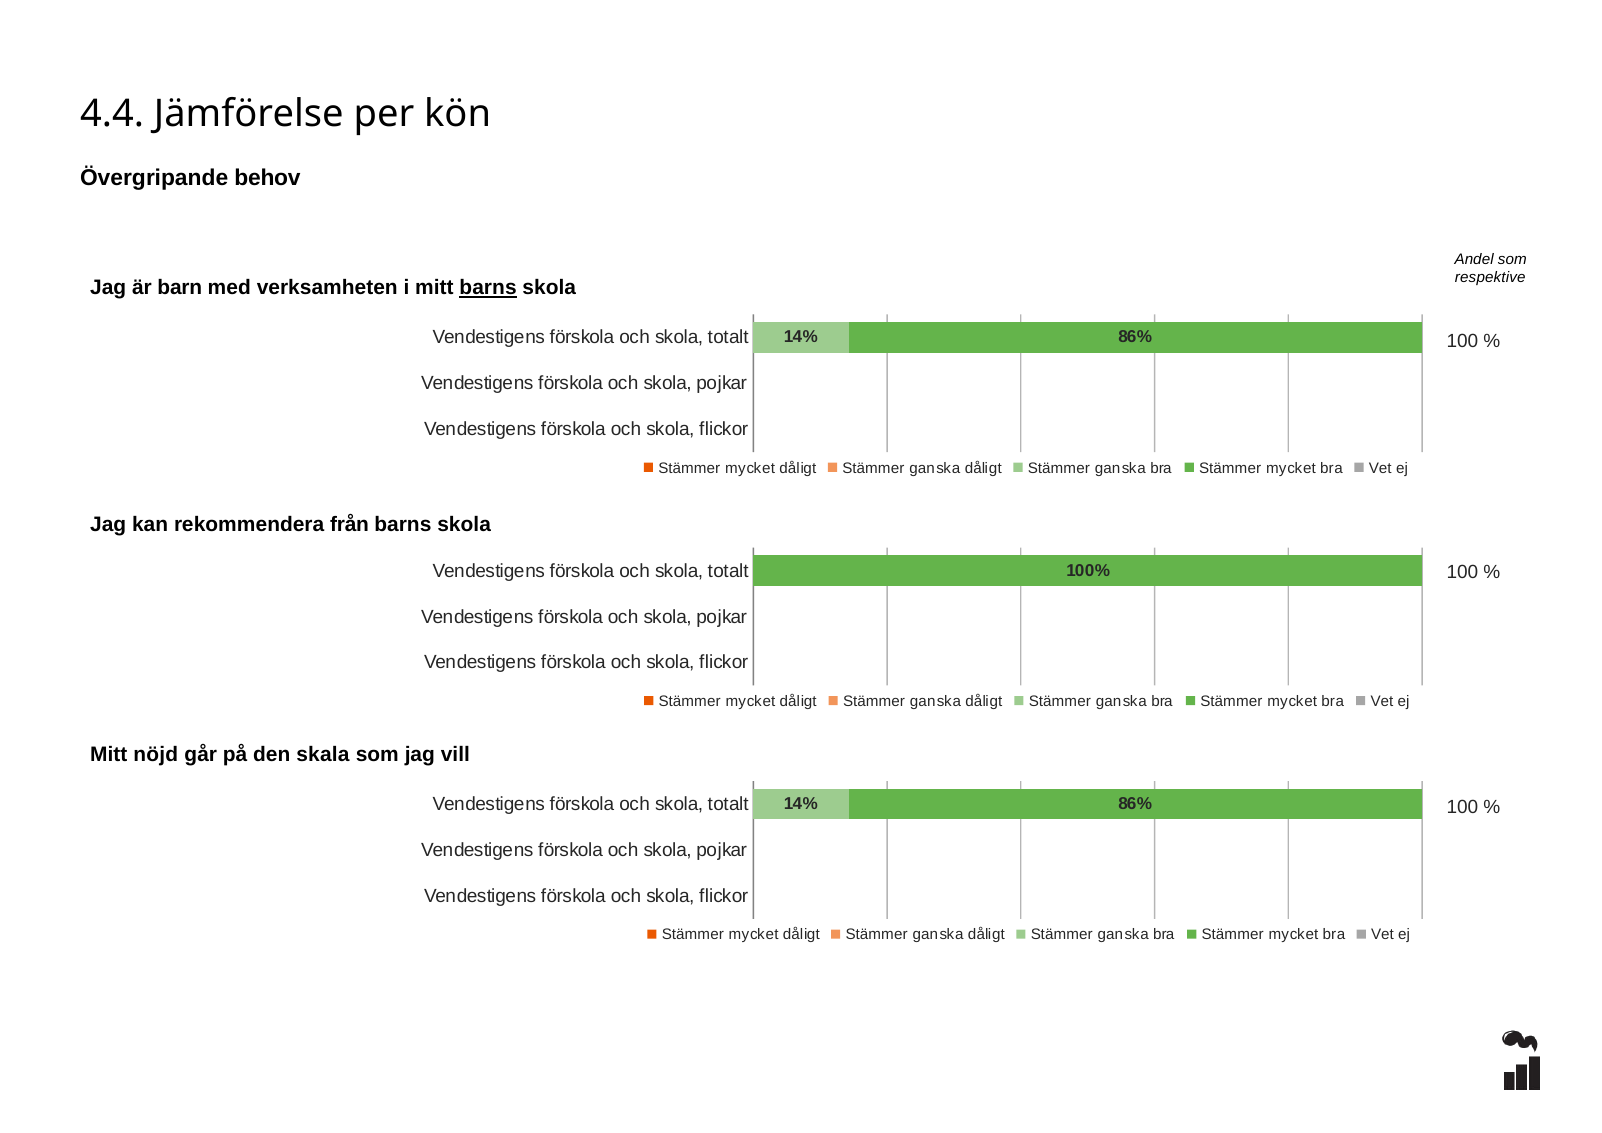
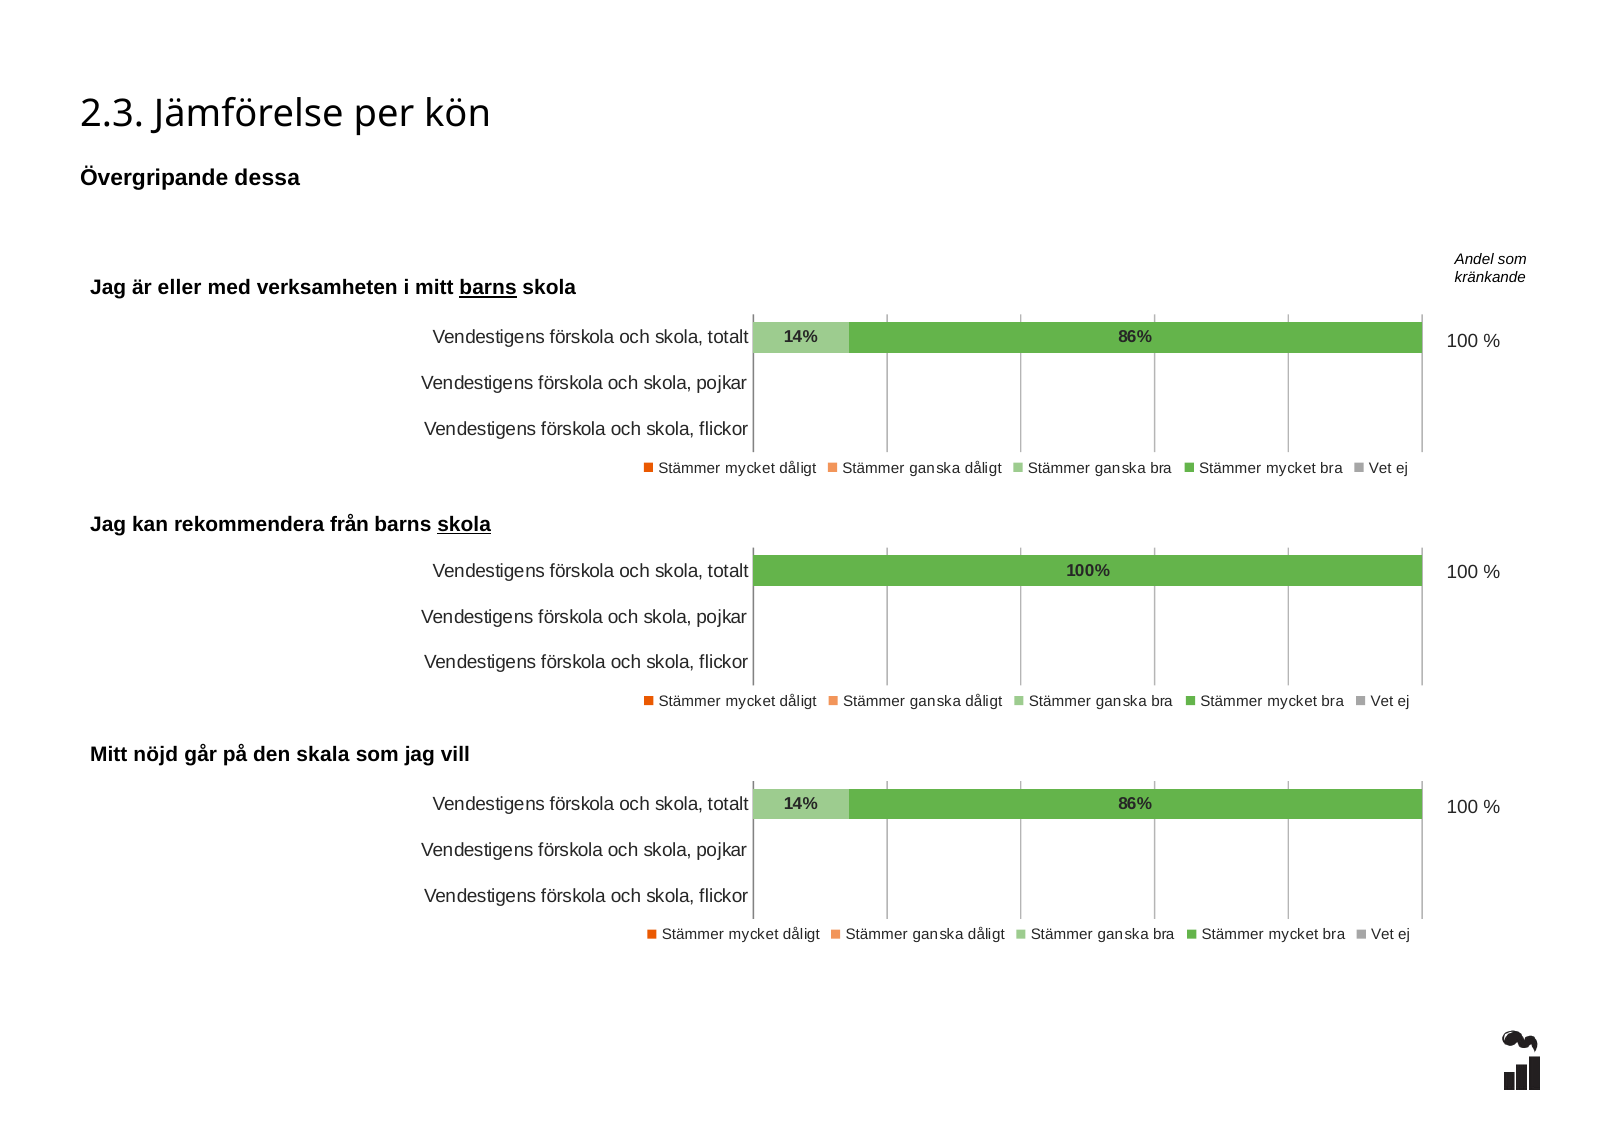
4.4: 4.4 -> 2.3 (112, 114)
behov: behov -> dessa (267, 178)
respektive: respektive -> kränkande (1490, 278)
barn: barn -> eller (180, 288)
skola underline: none -> present (464, 525)
